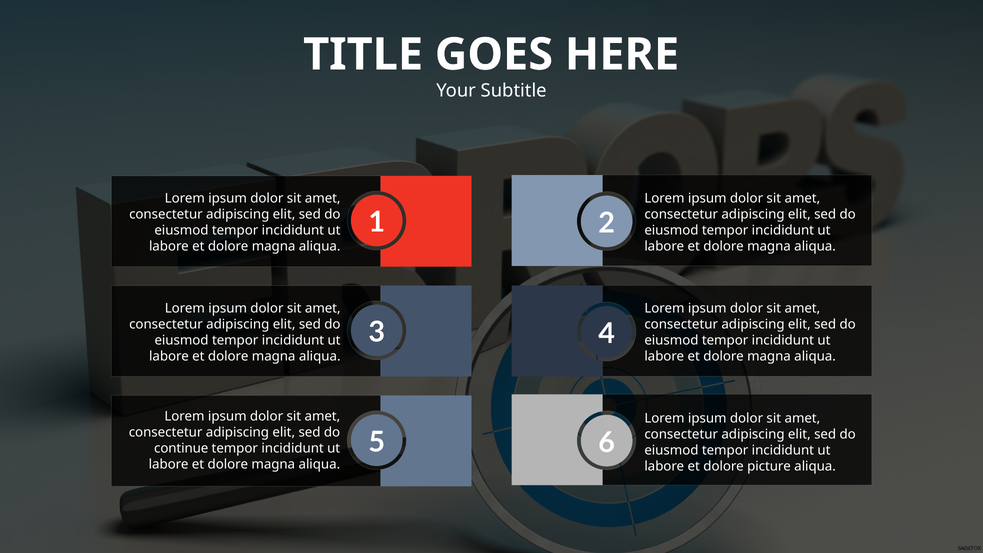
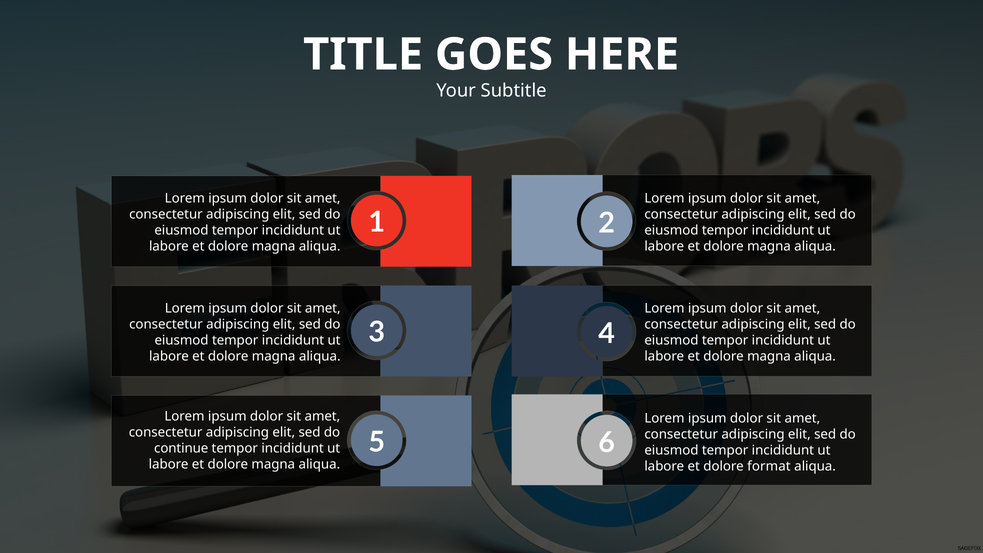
picture: picture -> format (769, 466)
